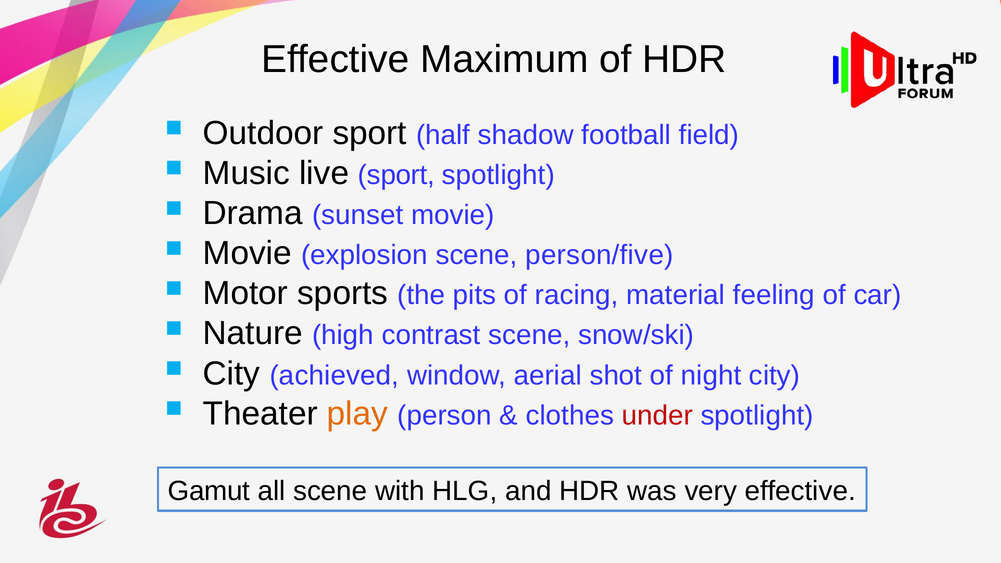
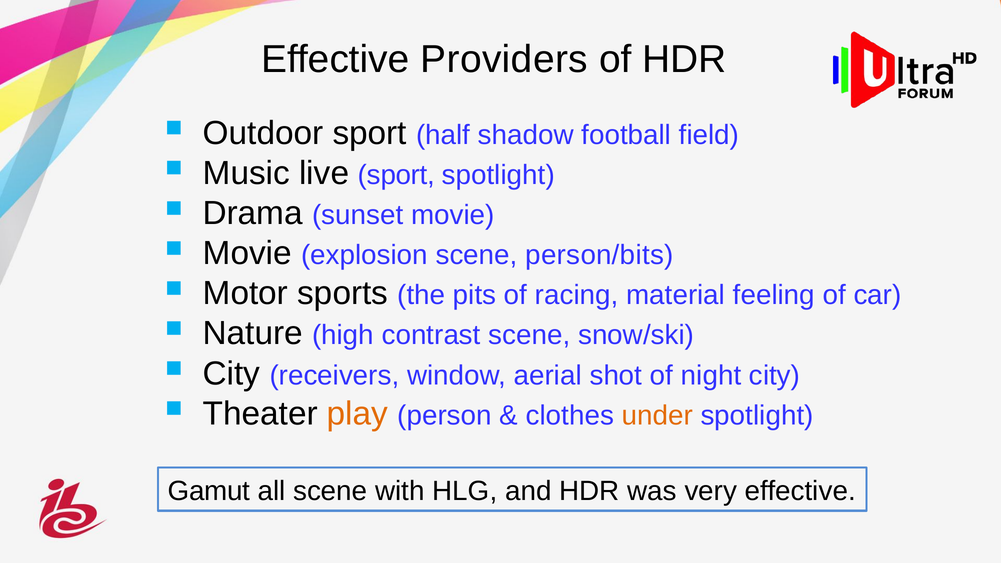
Maximum: Maximum -> Providers (504, 59)
person/five: person/five -> person/bits (599, 255)
achieved: achieved -> receivers (334, 375)
under colour: red -> orange (657, 415)
